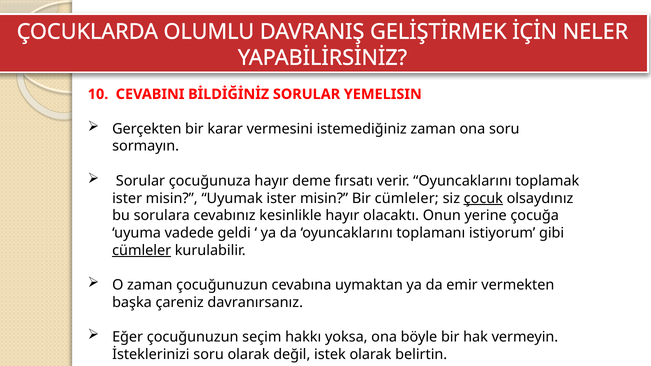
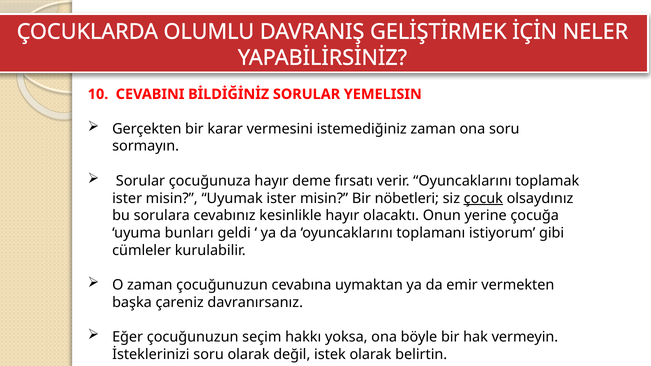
Bir cümleler: cümleler -> nöbetleri (407, 198)
vadede: vadede -> bunları (189, 233)
cümleler underline: present -> none (142, 250)
